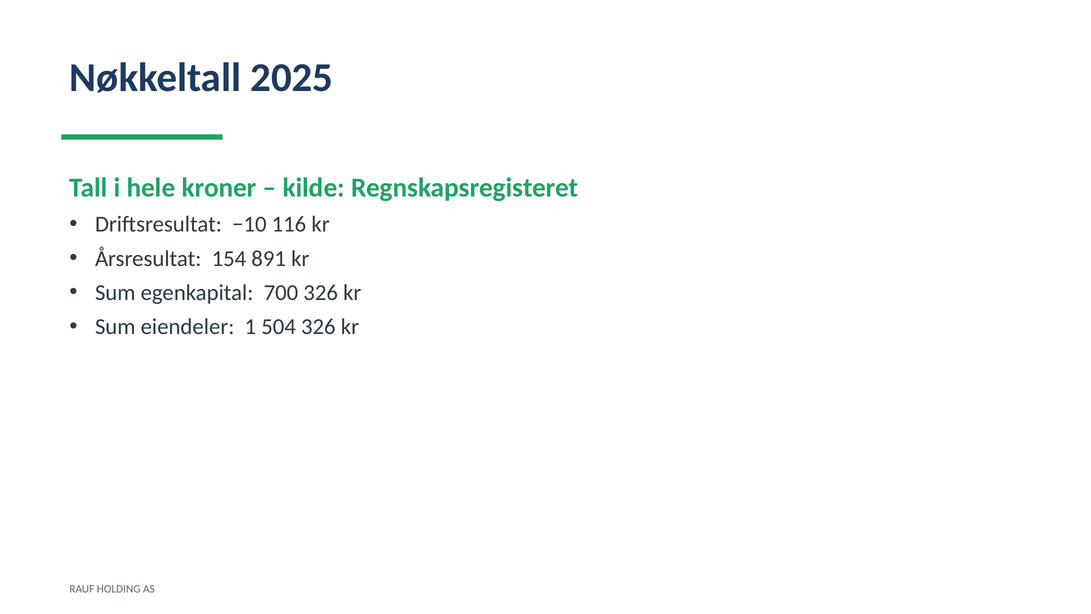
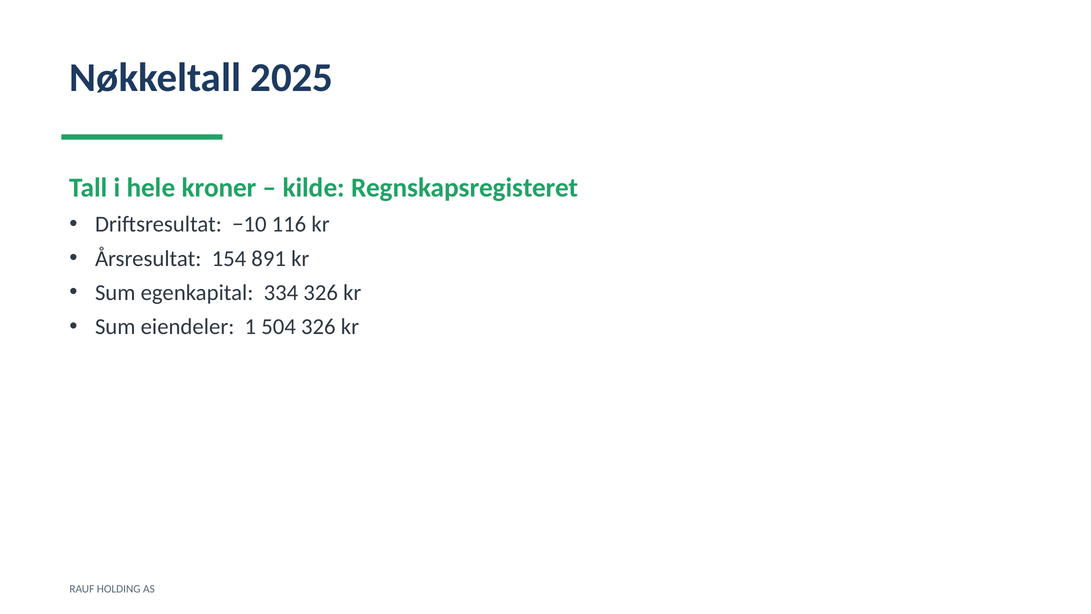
700: 700 -> 334 (281, 293)
